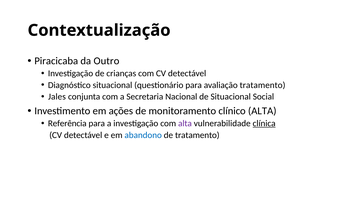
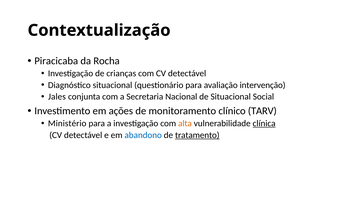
Outro: Outro -> Rocha (107, 61)
avaliação tratamento: tratamento -> intervenção (263, 85)
clínico ALTA: ALTA -> TARV (262, 111)
Referência: Referência -> Ministério (67, 124)
alta colour: purple -> orange (185, 124)
tratamento underline: none -> present (197, 135)
